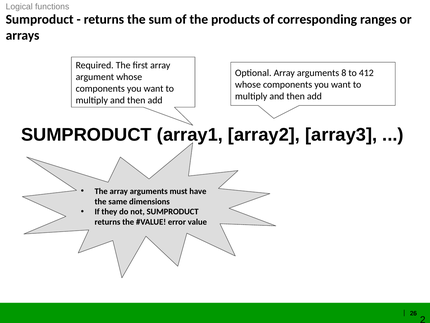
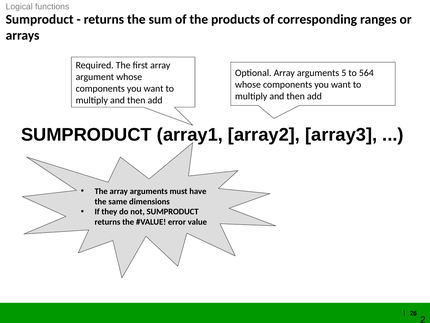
8: 8 -> 5 (344, 73)
412: 412 -> 564 (366, 73)
